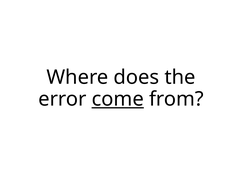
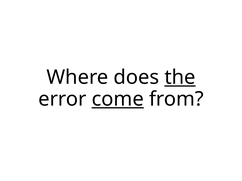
the underline: none -> present (180, 78)
